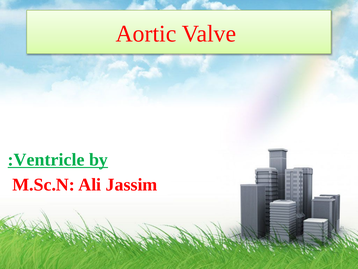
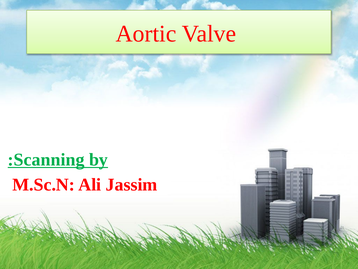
Ventricle: Ventricle -> Scanning (49, 159)
